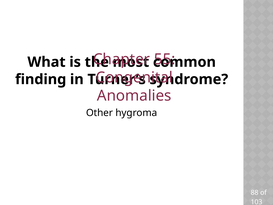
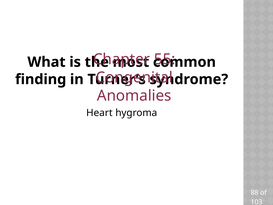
Other: Other -> Heart (99, 113)
